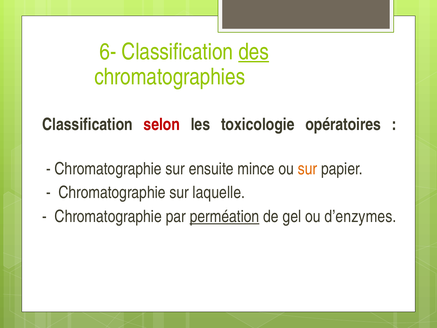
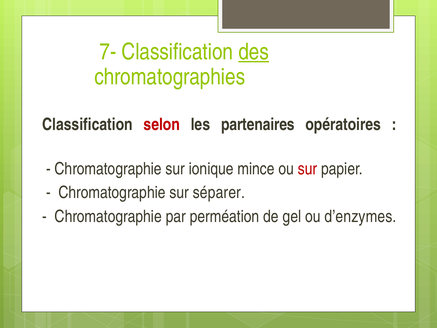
6-: 6- -> 7- (108, 52)
toxicologie: toxicologie -> partenaires (258, 125)
ensuite: ensuite -> ionique (211, 169)
sur colour: orange -> red (308, 169)
laquelle: laquelle -> séparer (219, 192)
perméation underline: present -> none (224, 216)
